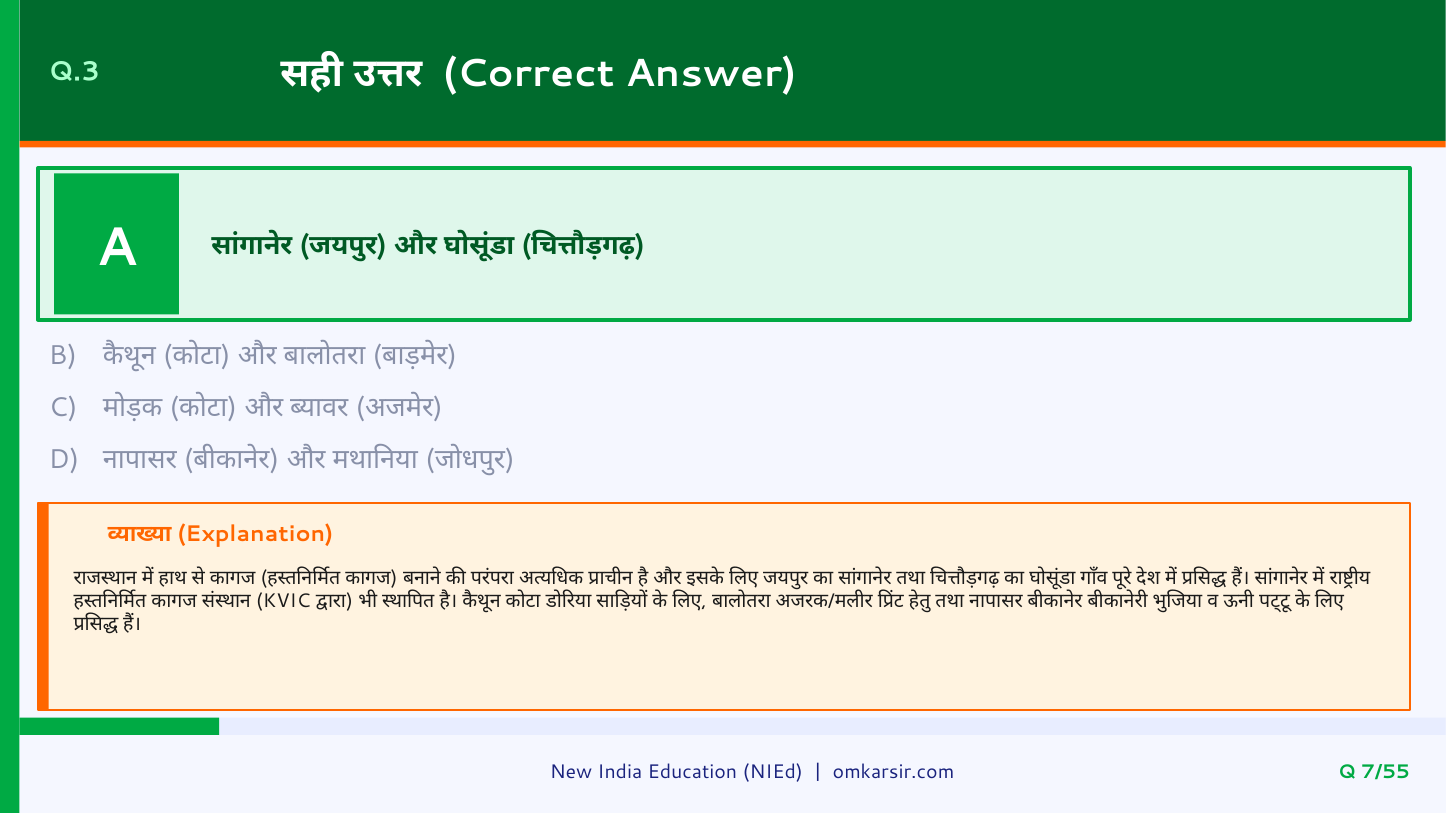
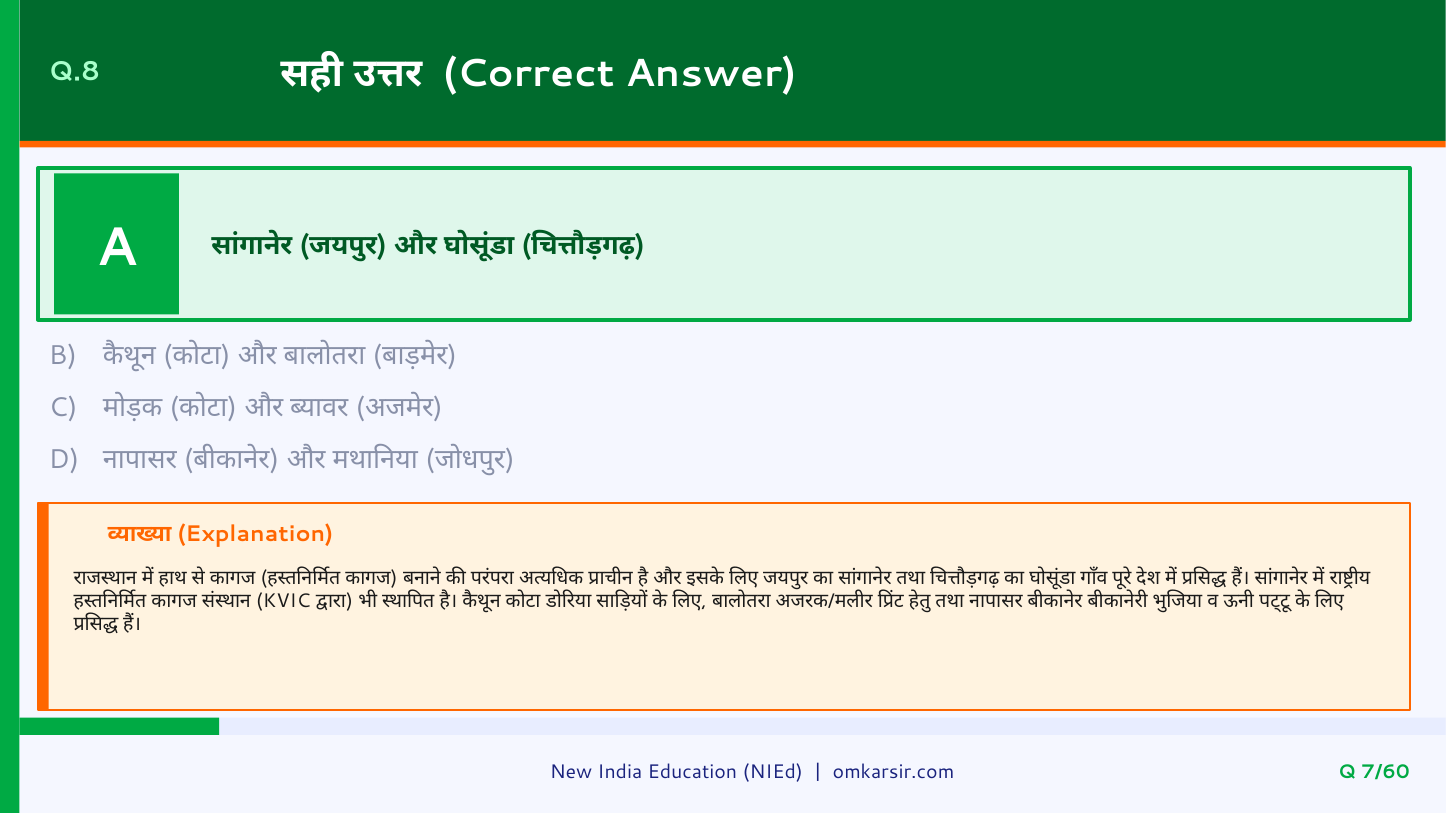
Q.3: Q.3 -> Q.8 (74, 71)
7/55: 7/55 -> 7/60 (1386, 772)
